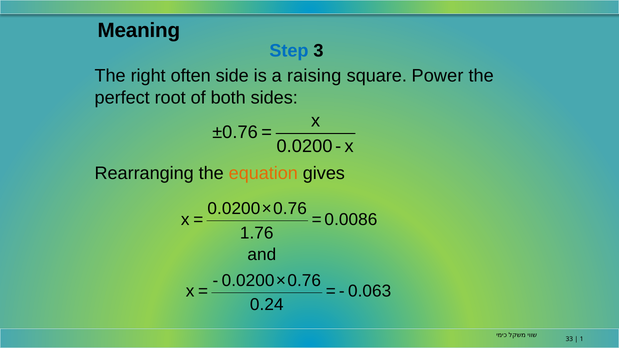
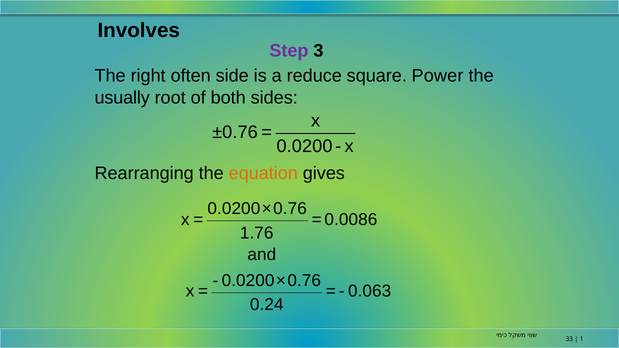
Meaning: Meaning -> Involves (139, 31)
Step colour: blue -> purple (289, 51)
raising: raising -> reduce (314, 76)
perfect: perfect -> usually (122, 98)
